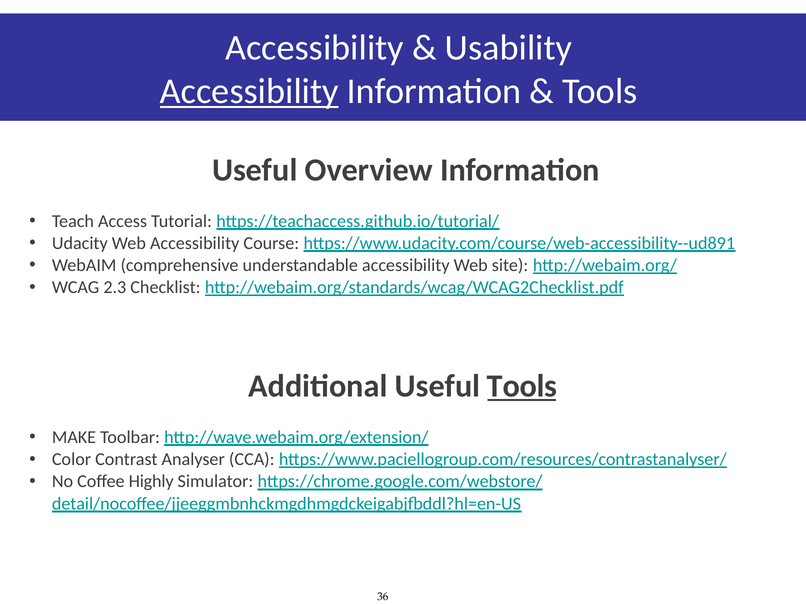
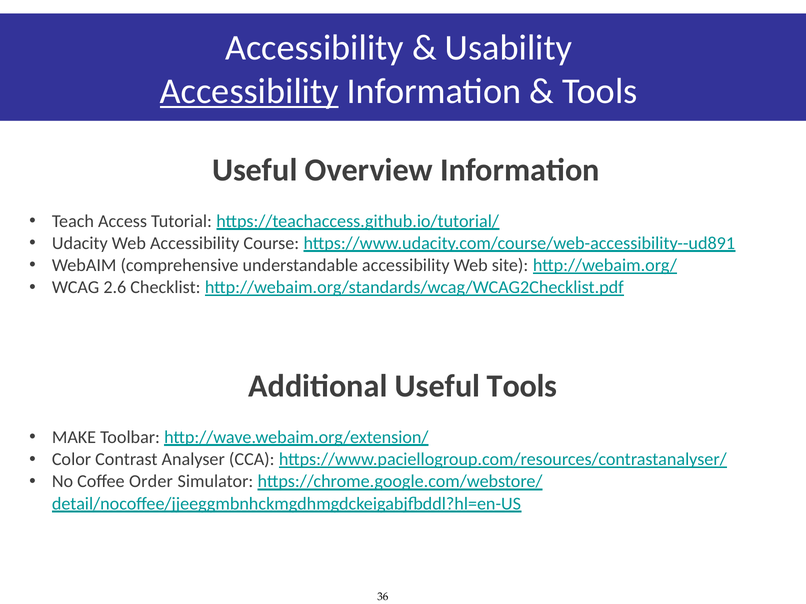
2.3: 2.3 -> 2.6 (115, 288)
Tools underline: present -> none (522, 387)
Highly: Highly -> Order (151, 482)
